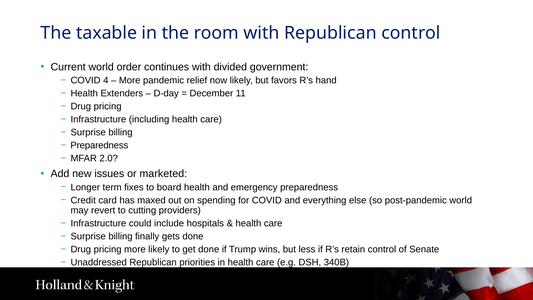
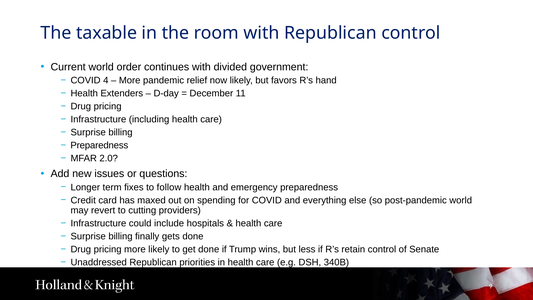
marketed: marketed -> questions (163, 174)
board: board -> follow (169, 187)
